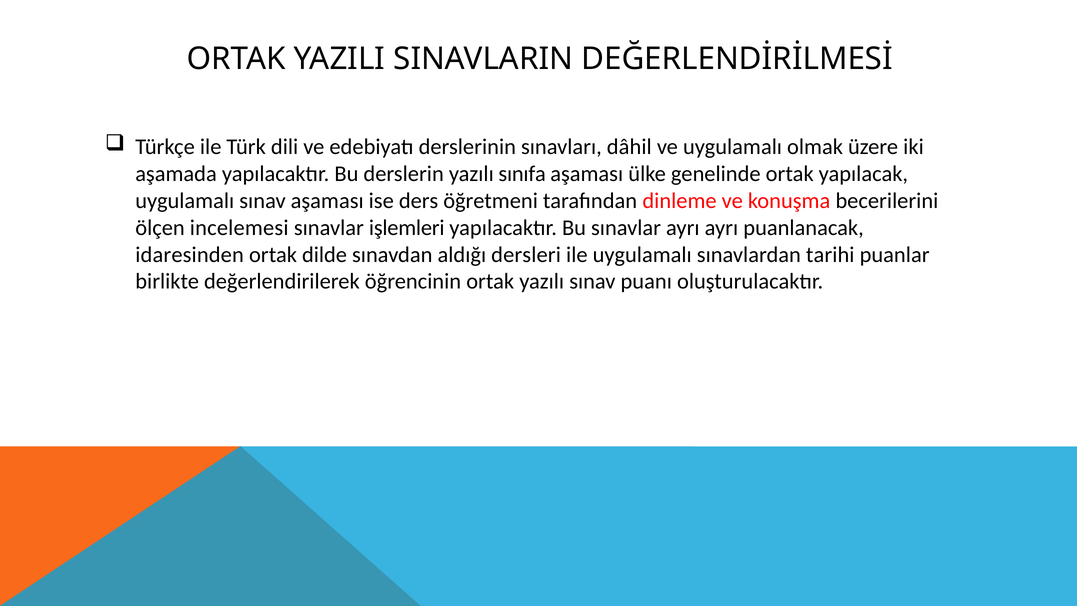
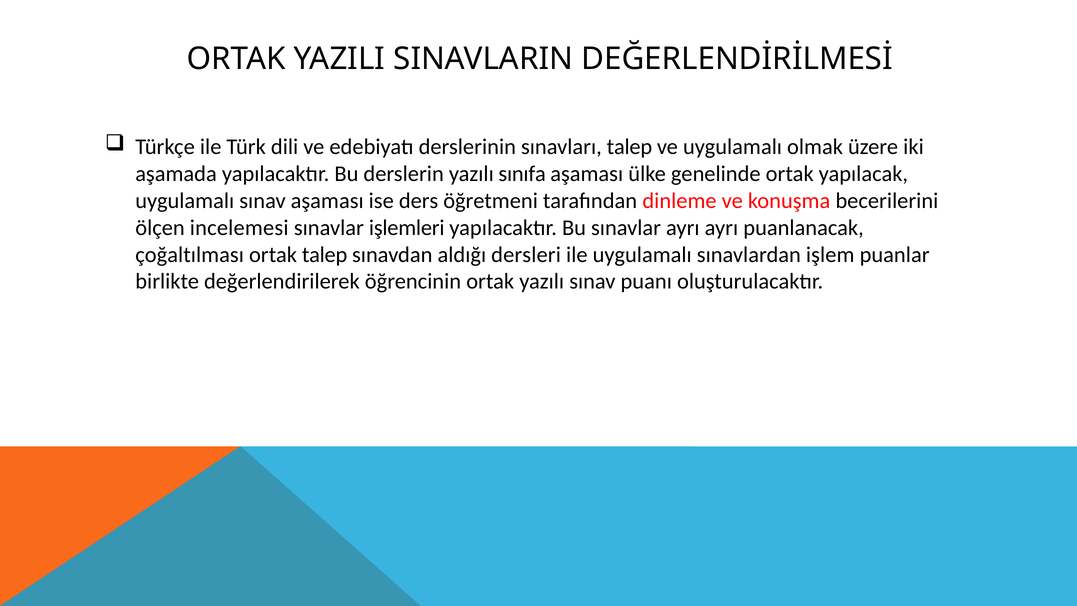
sınavları dâhil: dâhil -> talep (629, 147)
idaresinden: idaresinden -> çoğaltılması (190, 255)
ortak dilde: dilde -> talep (325, 255)
tarihi: tarihi -> işlem (830, 255)
